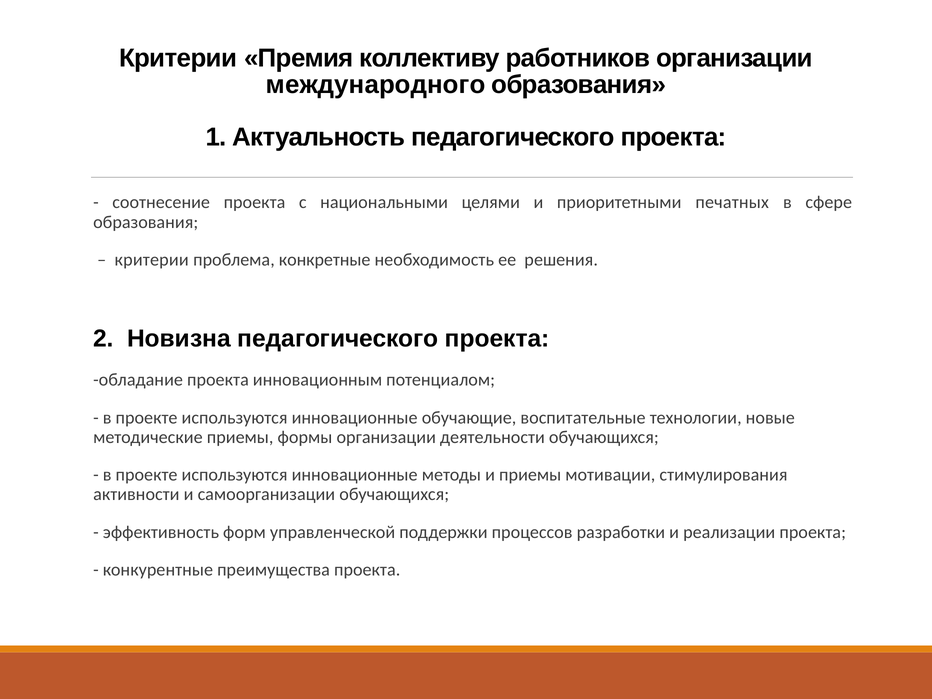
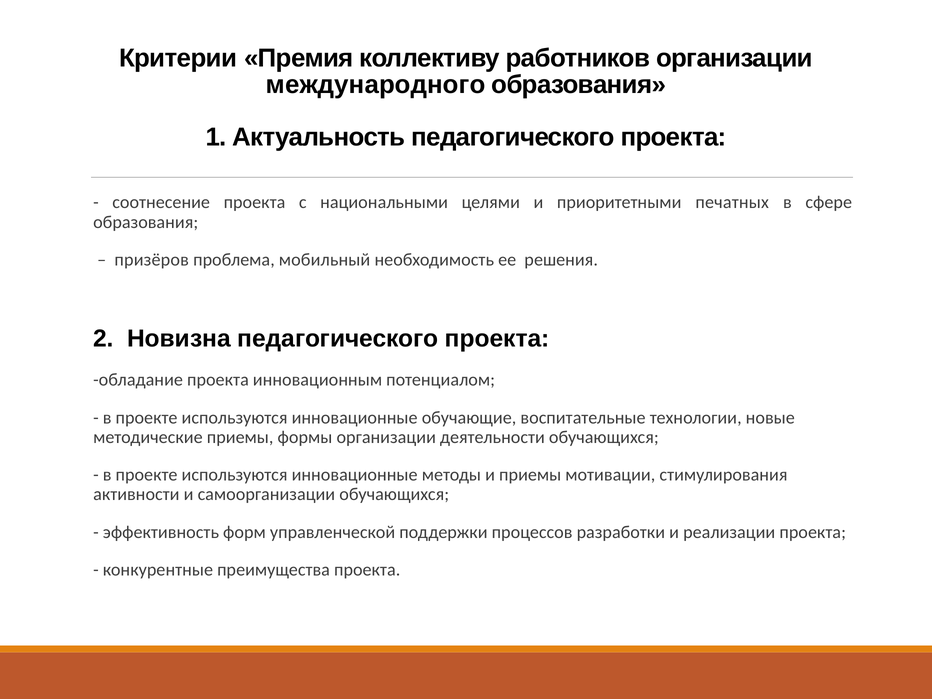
критерии: критерии -> призёров (152, 260)
конкретные: конкретные -> мобильный (325, 260)
